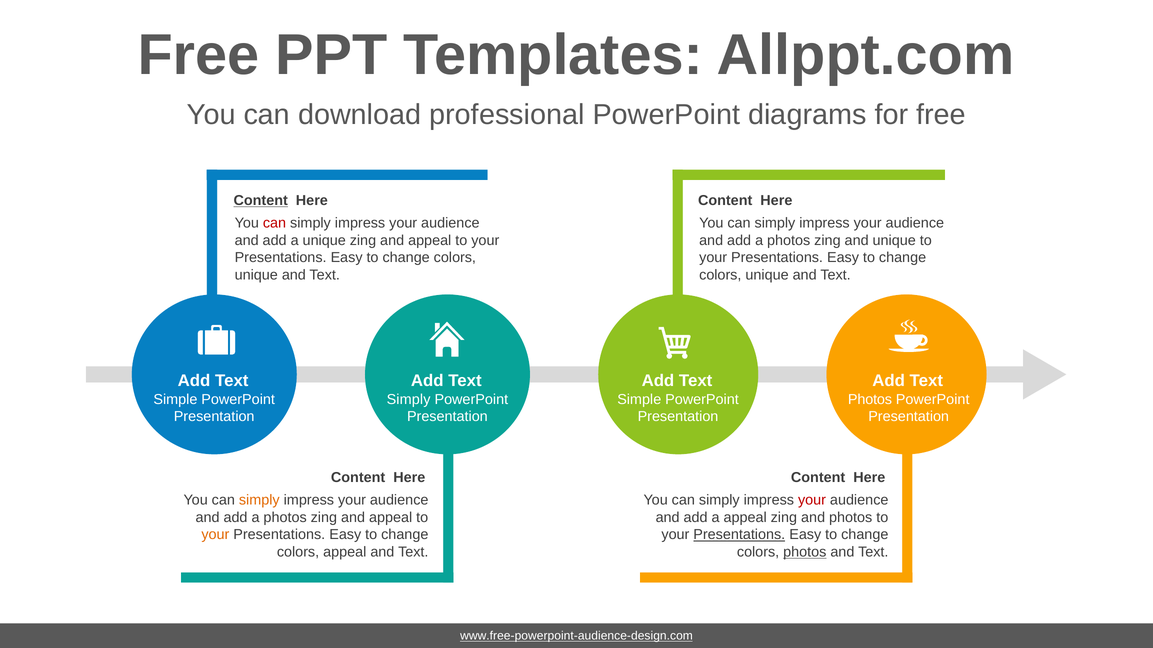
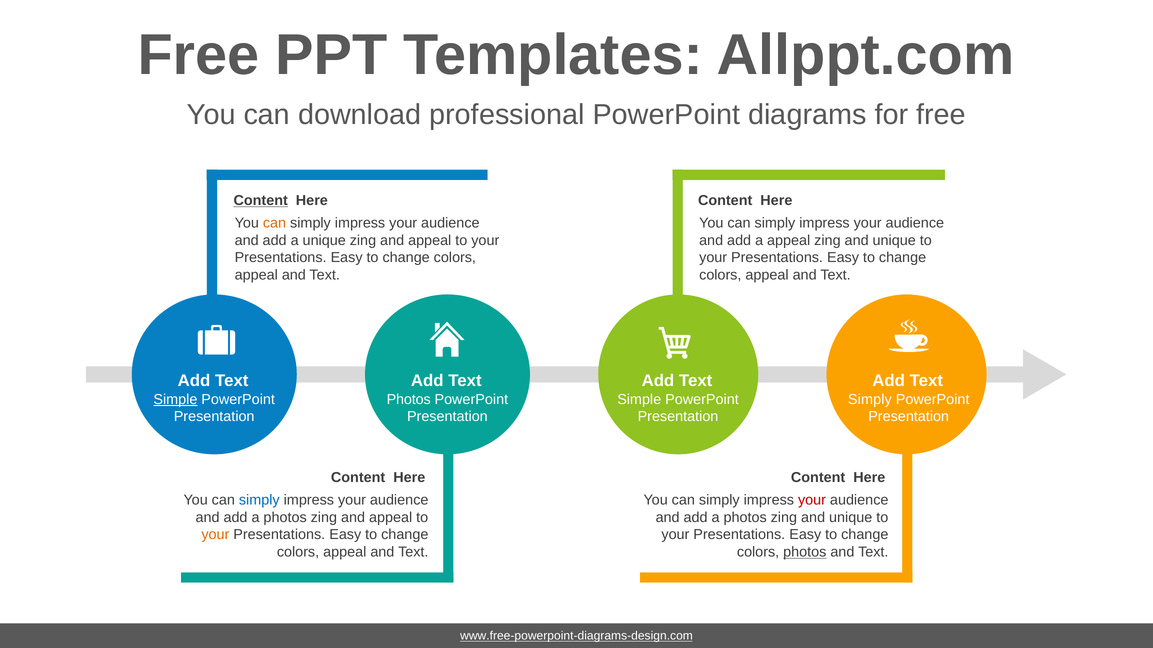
can colour: red -> orange (275, 223)
photos: photos -> appeal (789, 241)
unique: unique -> appeal (256, 275)
unique: unique -> appeal (767, 275)
Simple underline: none -> present (175, 400)
Simply: Simply -> Photos (409, 400)
Photos: Photos -> Simply (870, 400)
simply colour: orange -> blue (259, 501)
appeal: appeal -> photos (745, 518)
photos: photos -> unique (851, 518)
Presentations underline: present -> none (739, 535)
www.free-powerpoint-audience-design.com: www.free-powerpoint-audience-design.com -> www.free-powerpoint-diagrams-design.com (577, 636)
